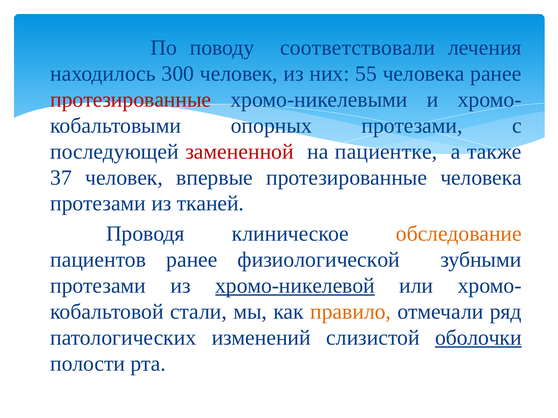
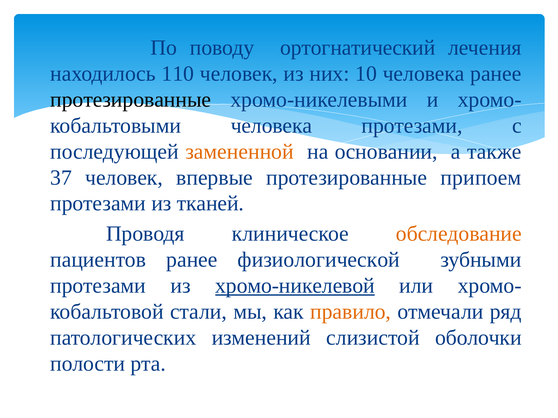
соответствовали: соответствовали -> ортогнатический (358, 48)
300: 300 -> 110 (178, 74)
55: 55 -> 10 (366, 74)
протезированные colour: red -> black (131, 100)
опорных: опорных -> человека (271, 126)
замененной colour: red -> orange (240, 152)
пациентке: пациентке -> основании (386, 152)
протезированные человека: человека -> припоем (481, 178)
оболочки underline: present -> none (478, 338)
